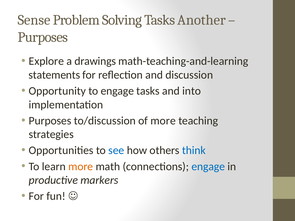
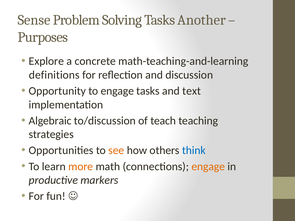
drawings: drawings -> concrete (95, 61)
statements: statements -> definitions (54, 75)
into: into -> text (192, 91)
Purposes: Purposes -> Algebraic (50, 121)
of more: more -> teach (163, 121)
see colour: blue -> orange (116, 151)
engage colour: blue -> orange (208, 167)
